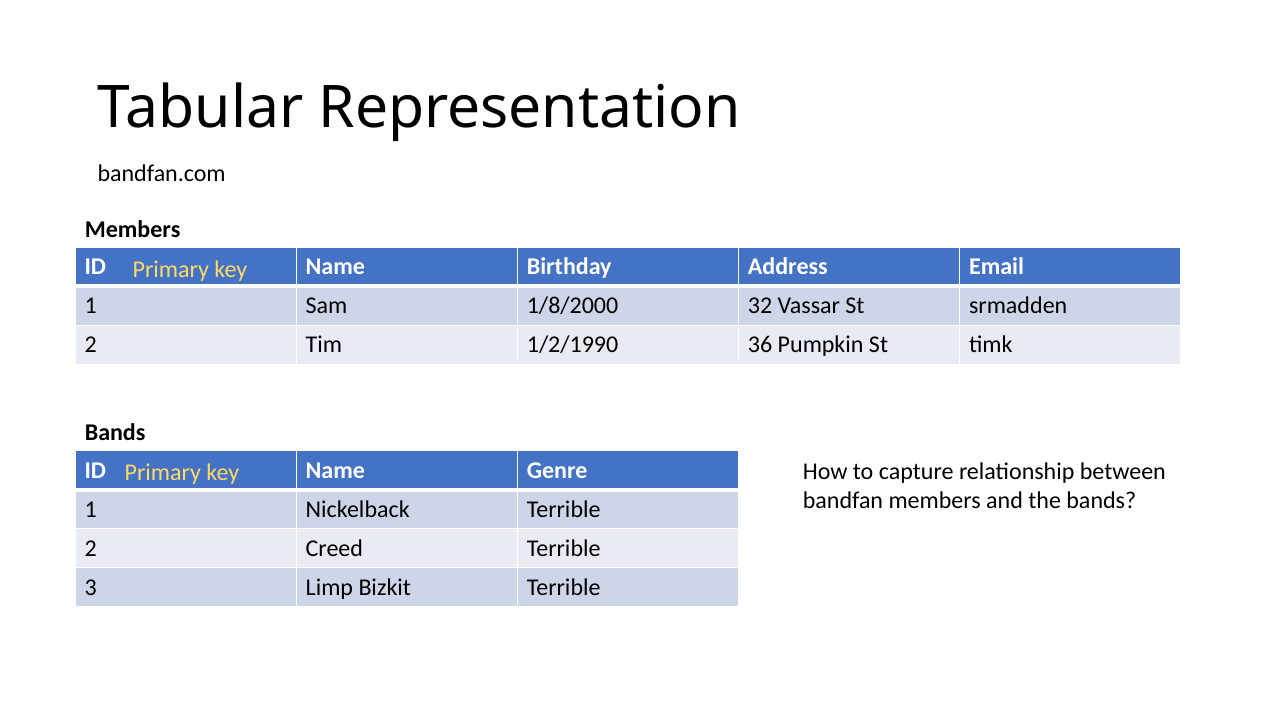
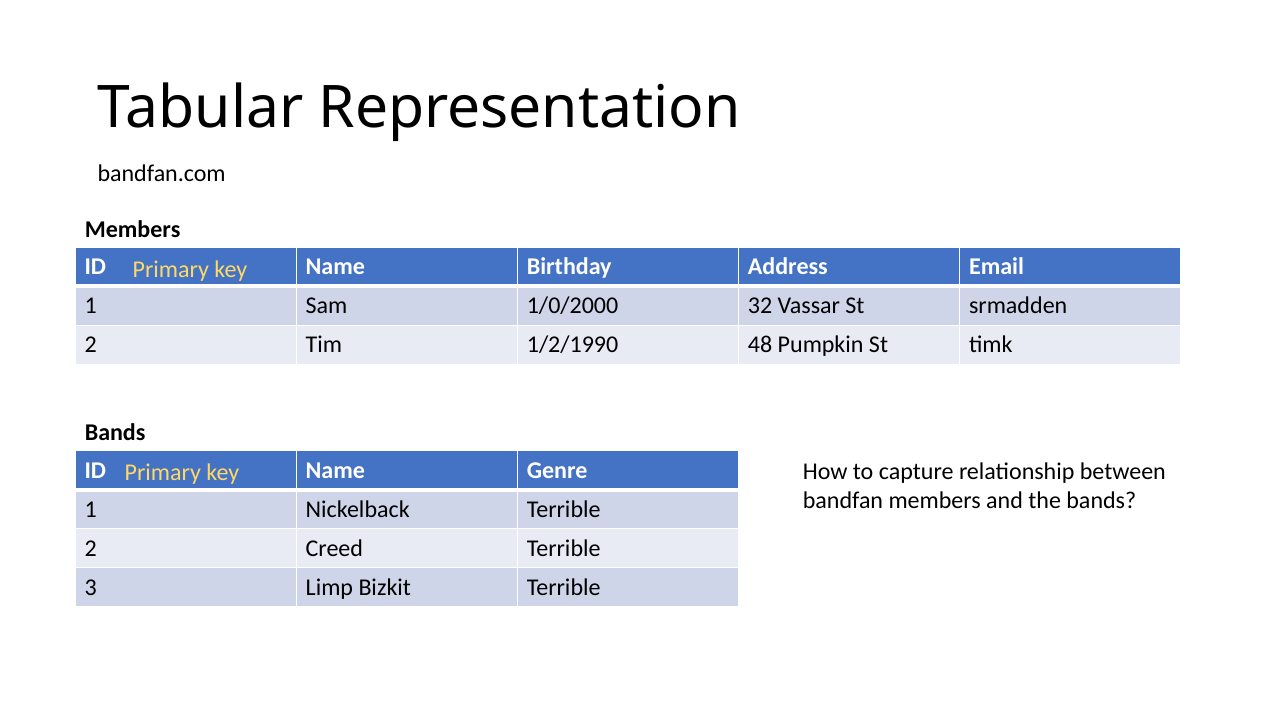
1/8/2000: 1/8/2000 -> 1/0/2000 (573, 306)
36: 36 -> 48 (760, 345)
